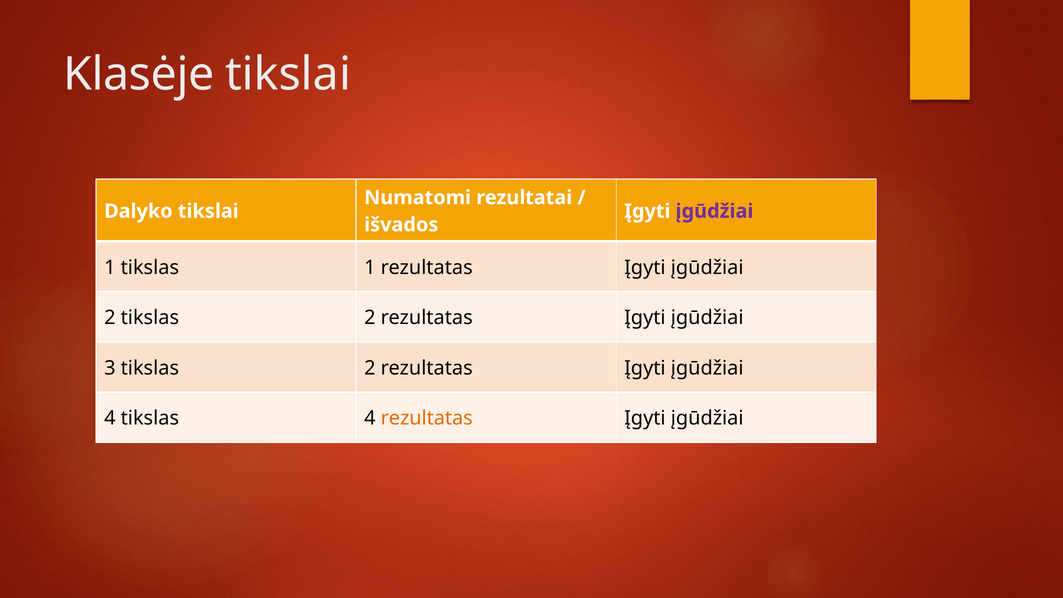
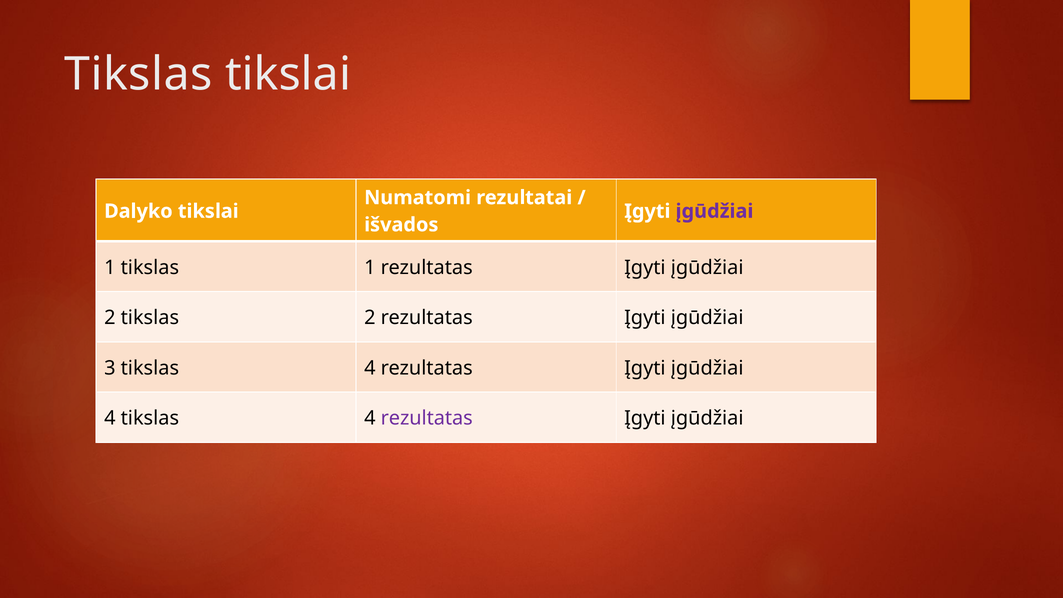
Klasėje: Klasėje -> Tikslas (138, 75)
3 tikslas 2: 2 -> 4 (370, 368)
rezultatas colour: orange -> purple (427, 418)
